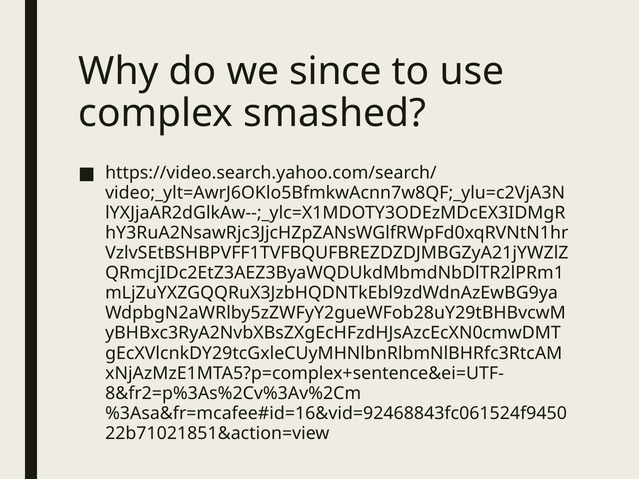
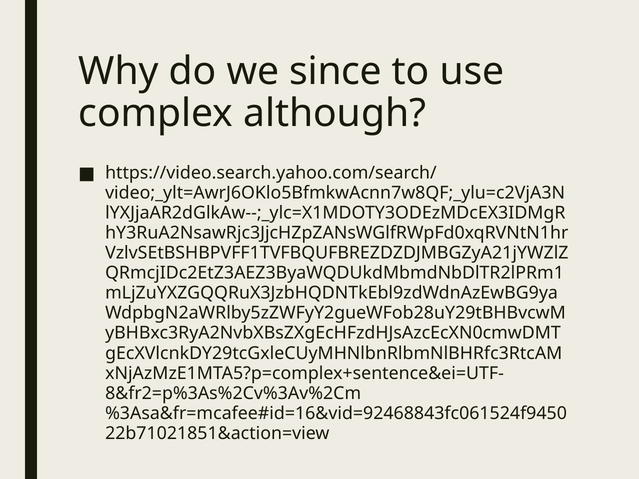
smashed: smashed -> although (335, 113)
